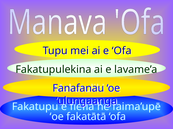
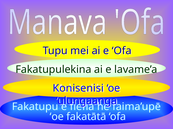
Fanafanau: Fanafanau -> Konisenisi (78, 89)
